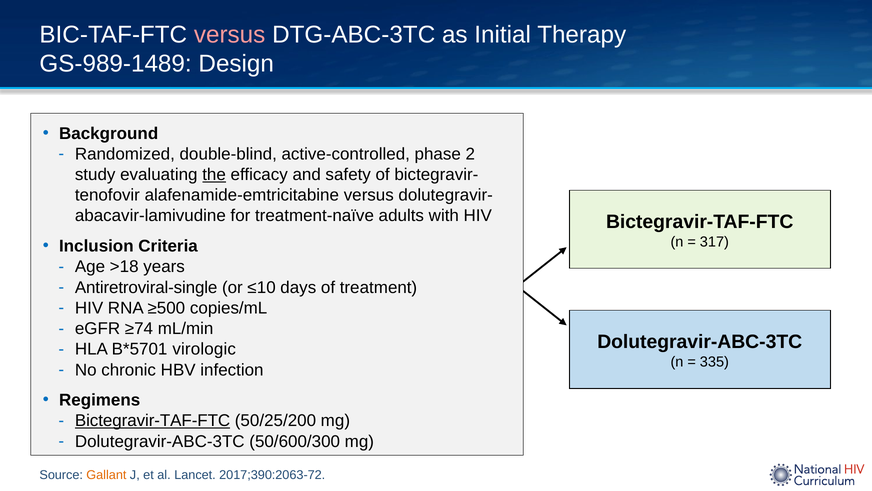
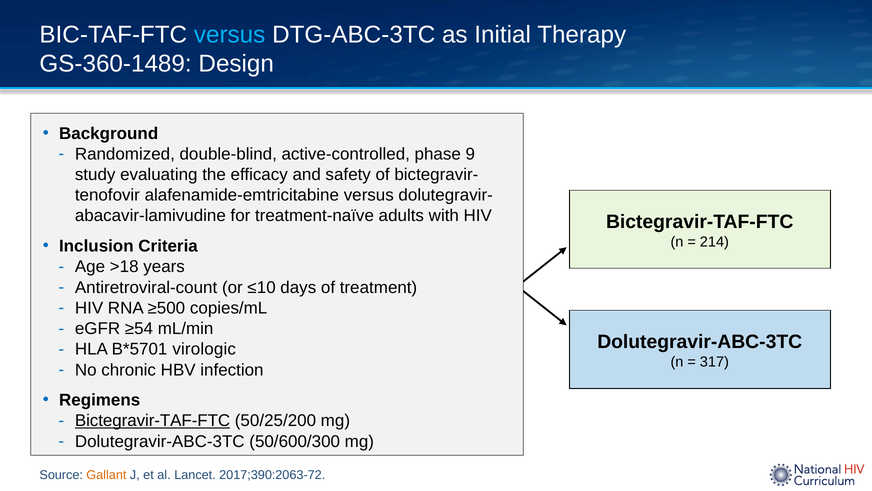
versus colour: pink -> light blue (230, 35)
GS-989-1489: GS-989-1489 -> GS-360-1489 (116, 64)
2: 2 -> 9 (470, 154)
the underline: present -> none (214, 174)
317: 317 -> 214 (714, 242)
Antiretroviral-single: Antiretroviral-single -> Antiretroviral-count (146, 287)
≥74: ≥74 -> ≥54 (139, 328)
335: 335 -> 317 (714, 362)
